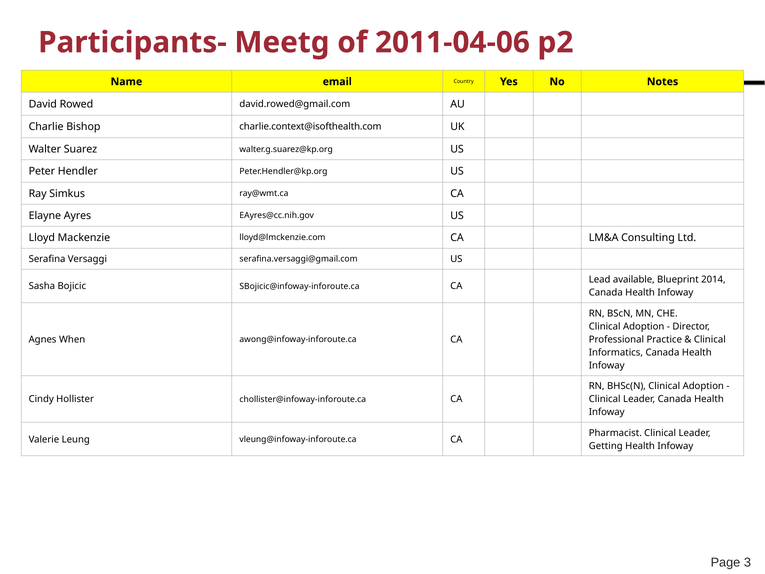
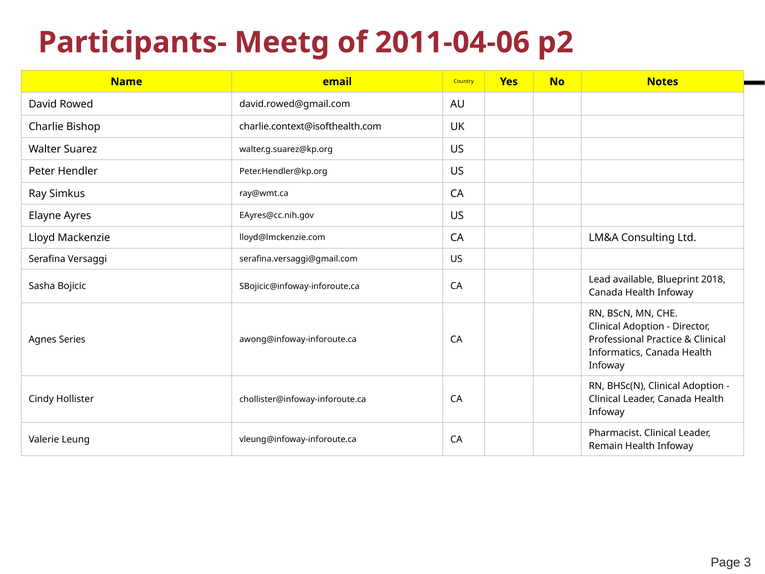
2014: 2014 -> 2018 (713, 280)
When: When -> Series (72, 339)
Getting: Getting -> Remain (606, 446)
